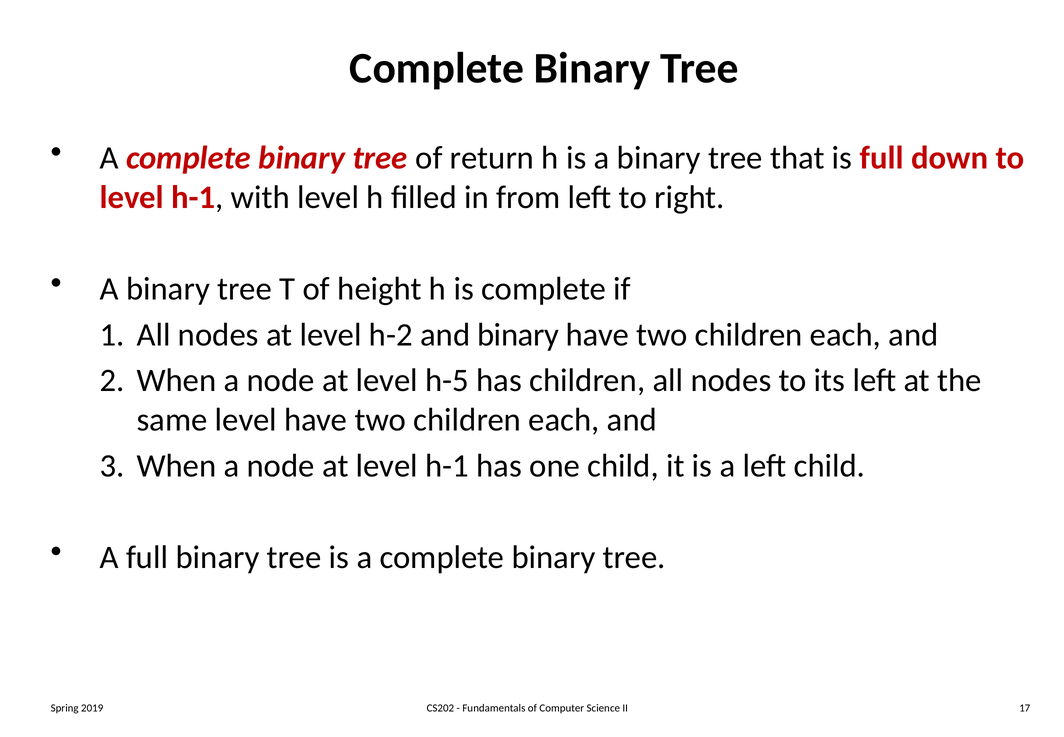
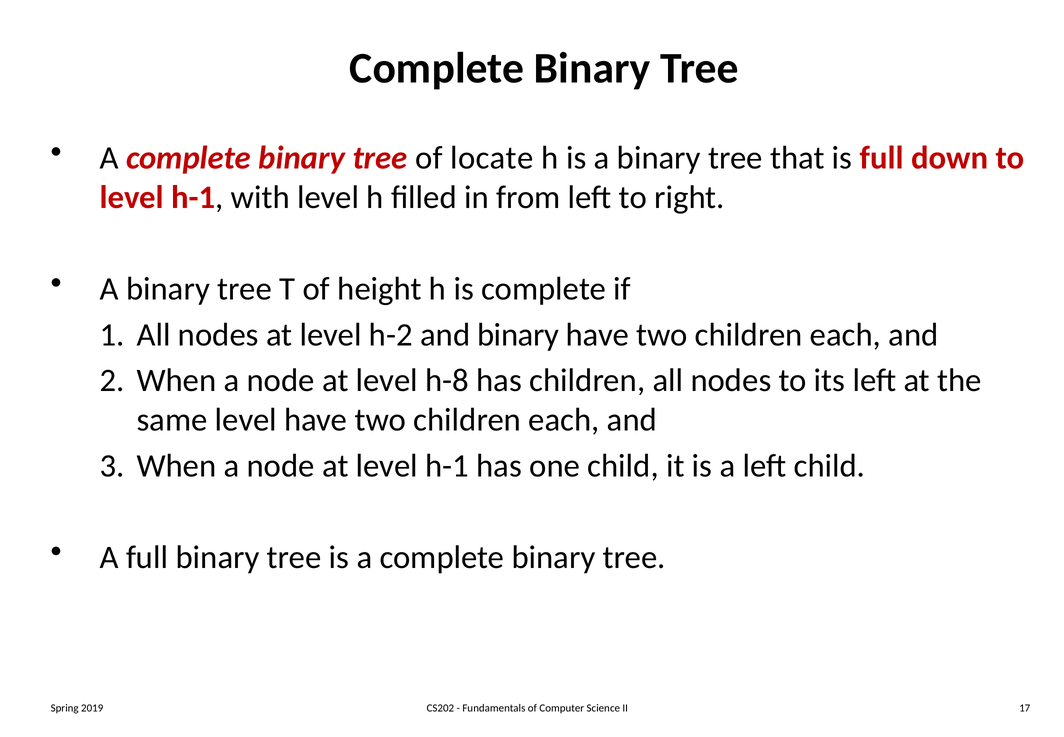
return: return -> locate (492, 158)
h-5: h-5 -> h-8 (447, 380)
